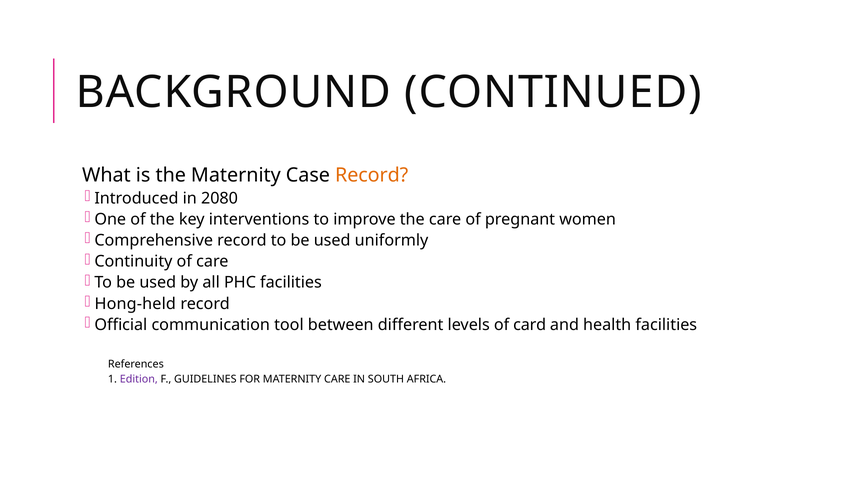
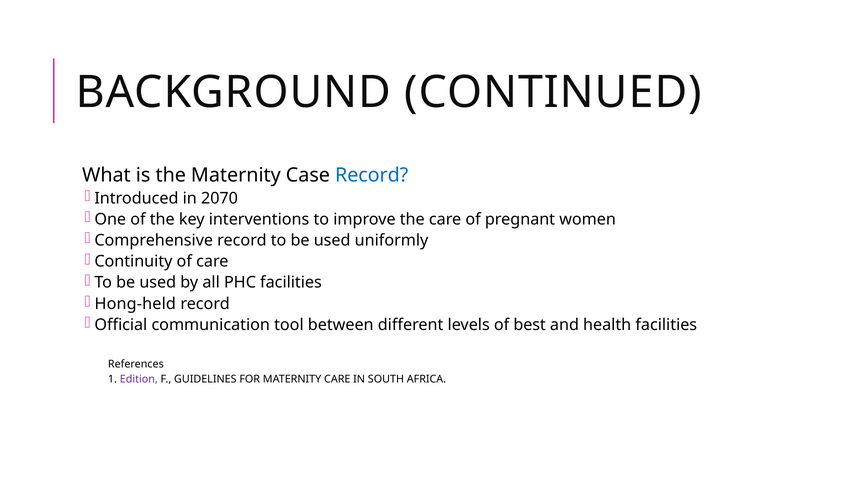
Record colour: orange -> blue (372, 175)
2080: 2080 -> 2070 (219, 198)
card: card -> best (530, 325)
